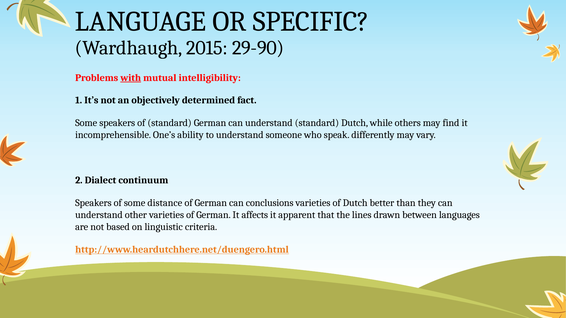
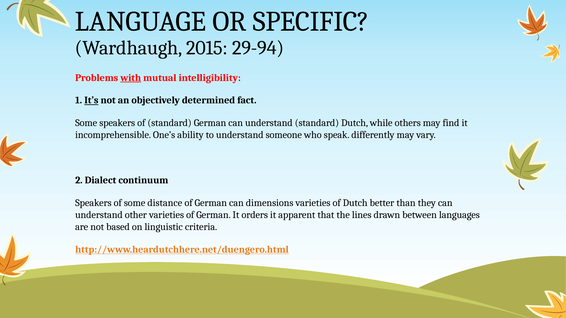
29-90: 29-90 -> 29-94 (258, 48)
It’s underline: none -> present (91, 100)
conclusions: conclusions -> dimensions (270, 203)
affects: affects -> orders (255, 215)
